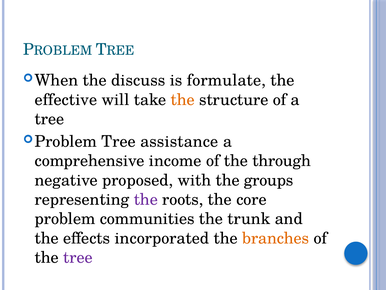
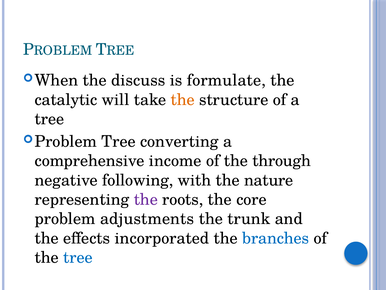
effective: effective -> catalytic (66, 100)
assistance: assistance -> converting (179, 141)
proposed: proposed -> following (138, 180)
groups: groups -> nature (269, 180)
communities: communities -> adjustments (147, 219)
branches colour: orange -> blue (276, 238)
tree colour: purple -> blue (78, 257)
